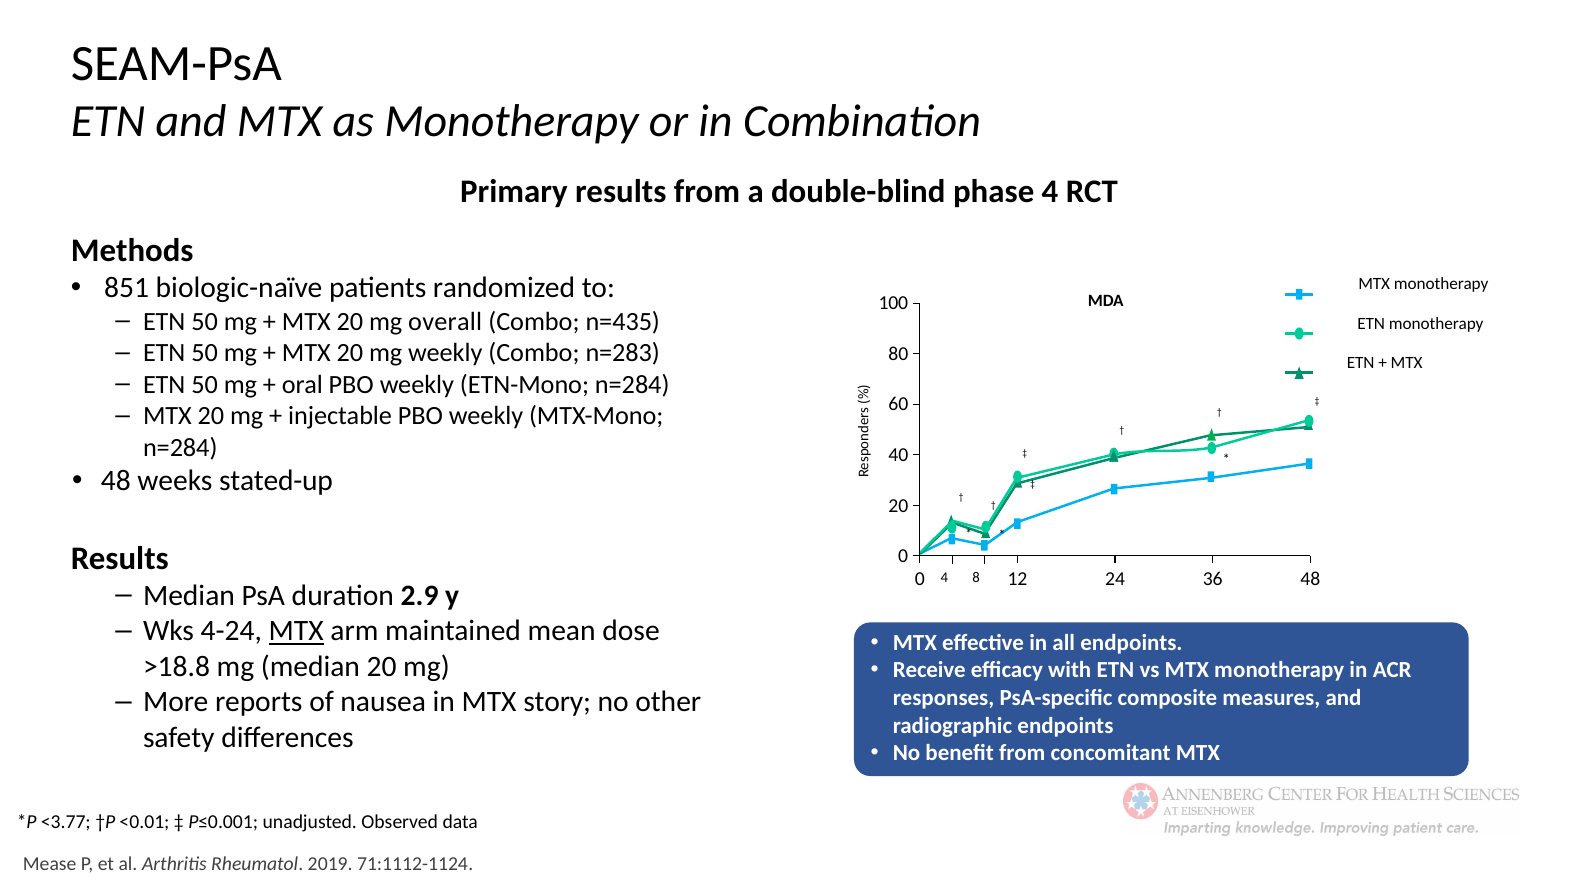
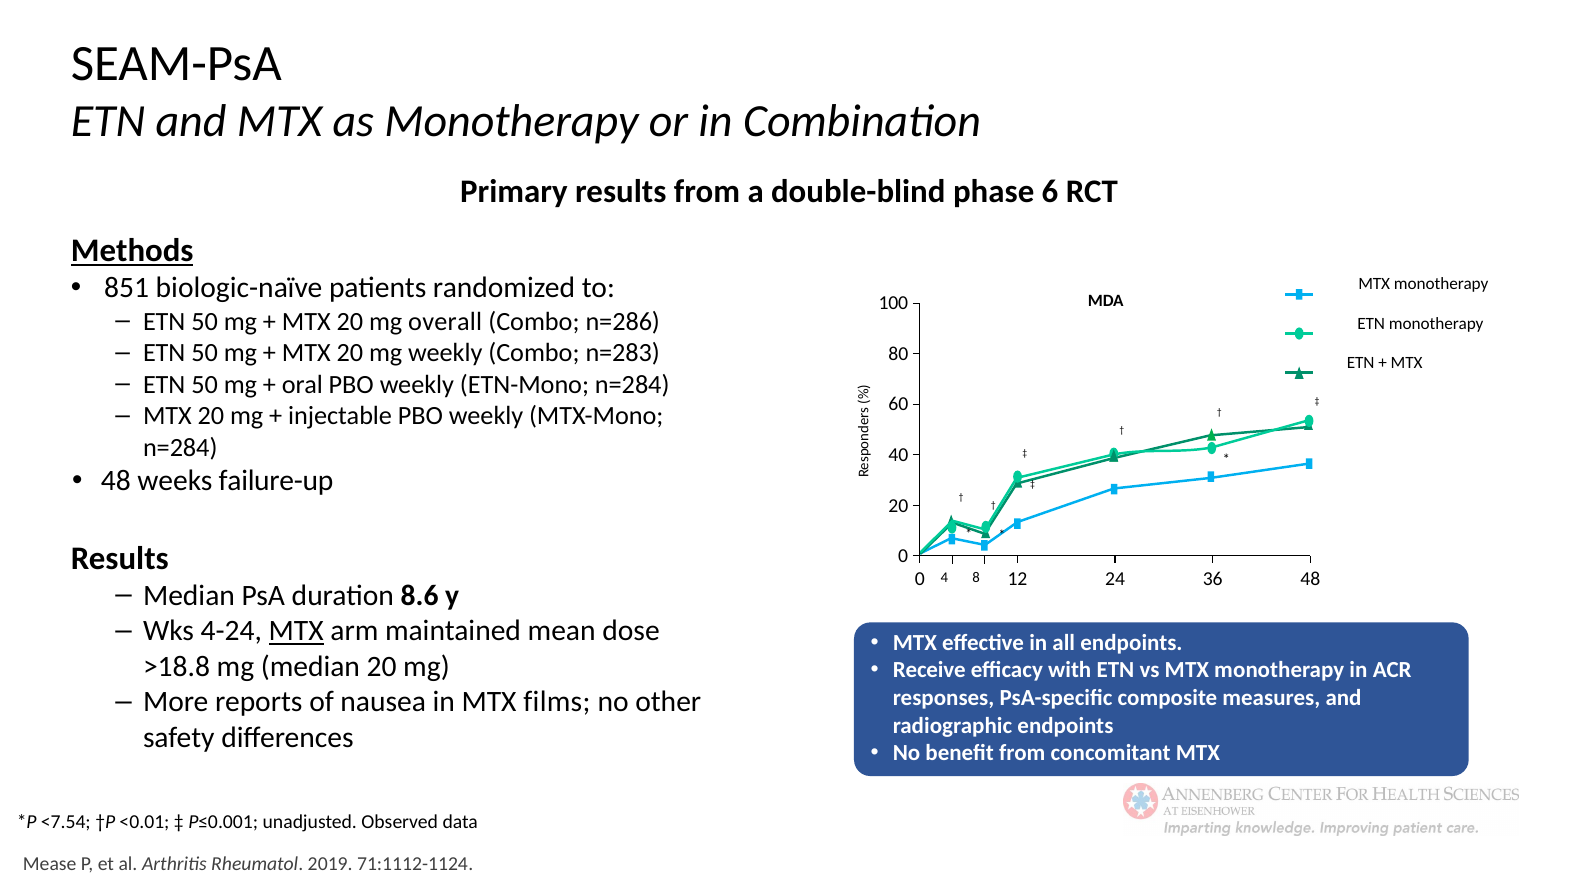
phase 4: 4 -> 6 (1050, 191)
Methods underline: none -> present (132, 251)
n=435: n=435 -> n=286 (623, 321)
stated-up: stated-up -> failure-up (276, 481)
2.9: 2.9 -> 8.6 (420, 596)
story: story -> films (557, 702)
<3.77: <3.77 -> <7.54 (66, 822)
